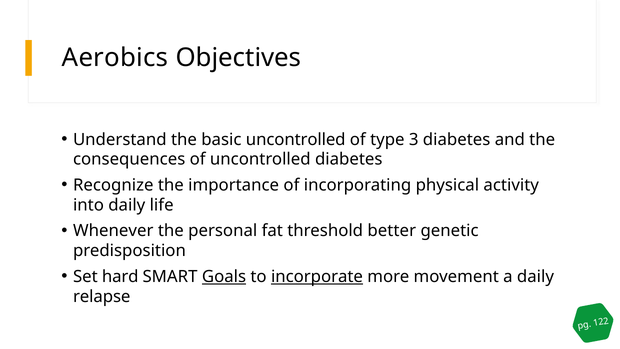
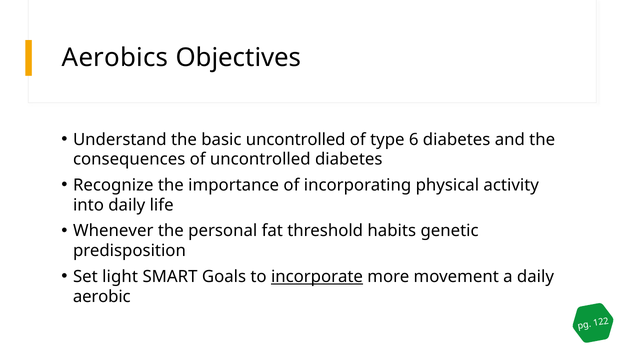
3: 3 -> 6 (414, 139)
better: better -> habits (392, 231)
hard: hard -> light (120, 276)
Goals underline: present -> none (224, 276)
relapse: relapse -> aerobic (102, 296)
